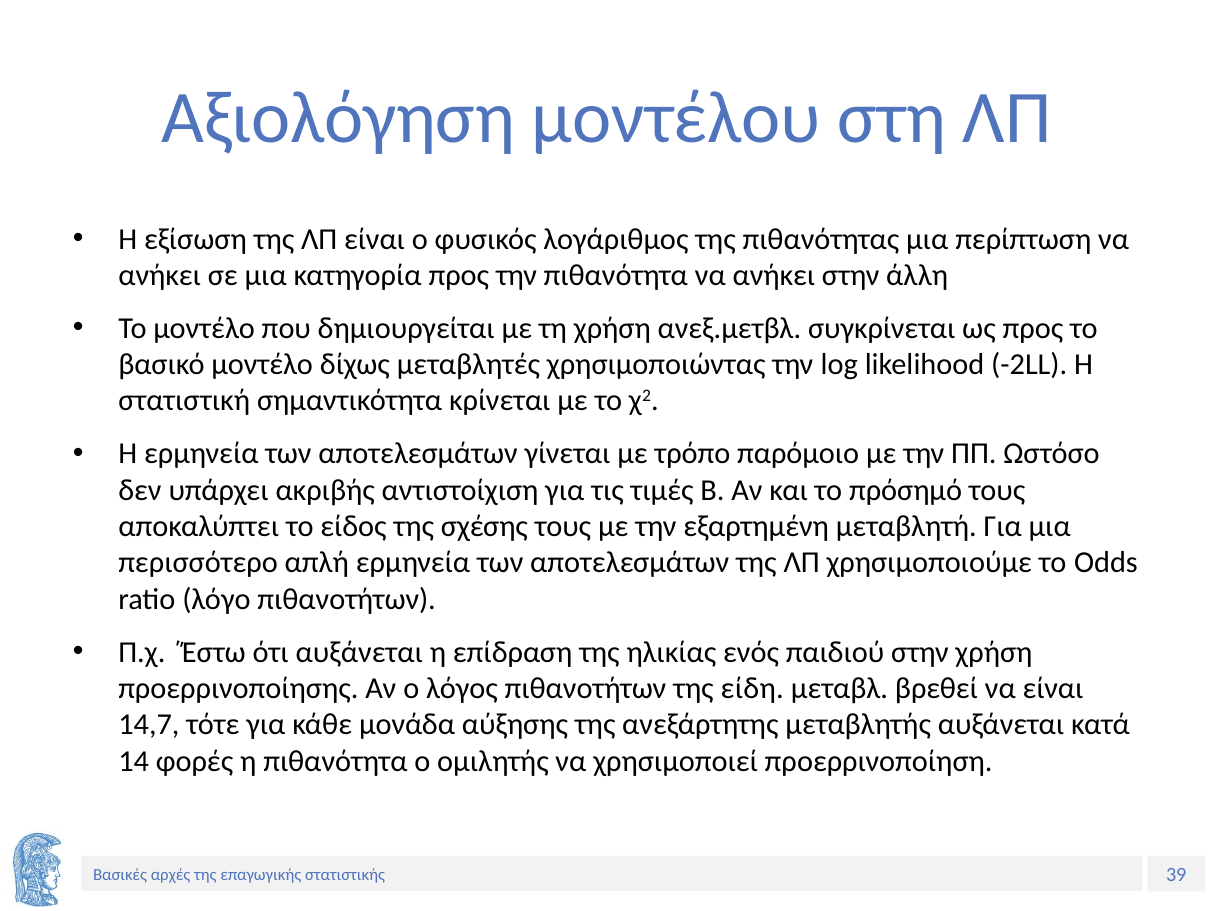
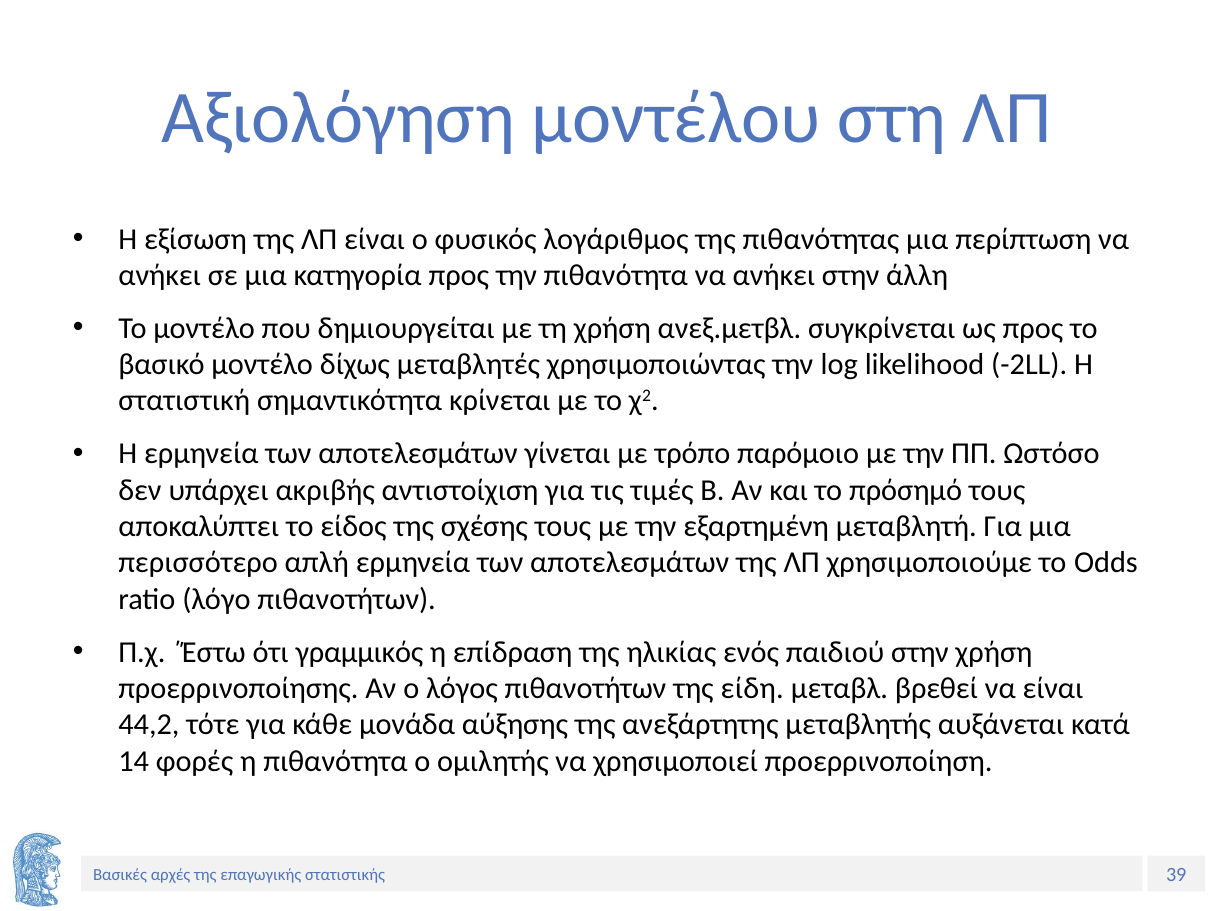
ότι αυξάνεται: αυξάνεται -> γραμμικός (359, 652)
14,7: 14,7 -> 44,2 (149, 725)
